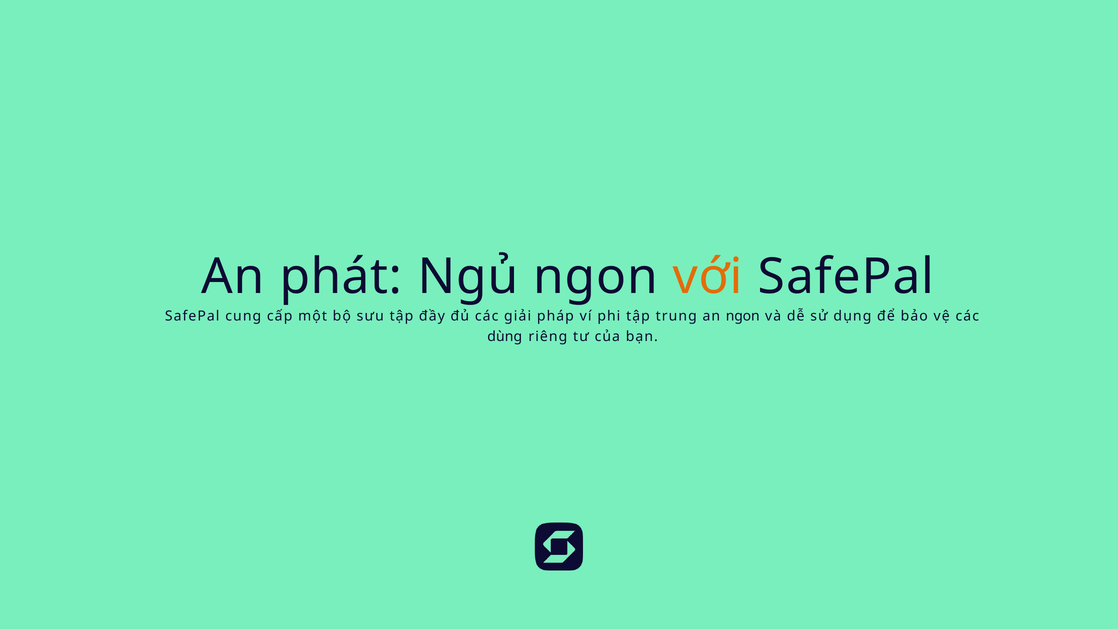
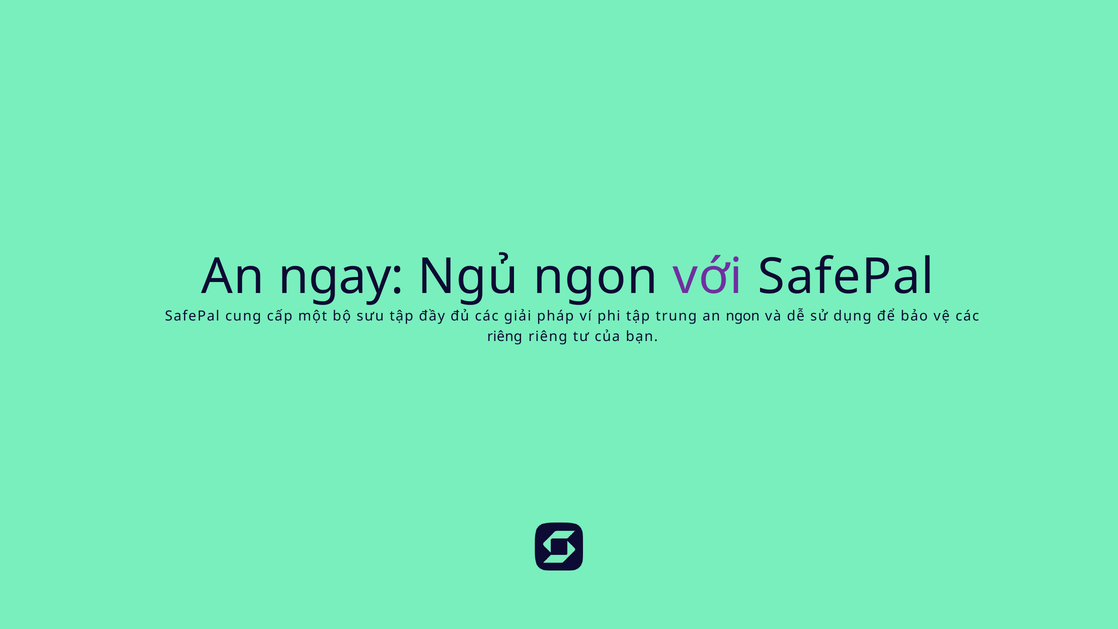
phát: phát -> ngay (341, 277)
với colour: orange -> purple (708, 277)
dùng: dùng -> riêng (505, 336)
